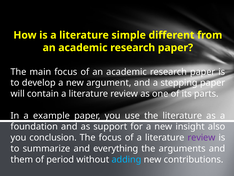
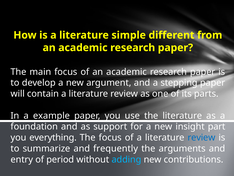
also: also -> part (217, 126)
conclusion: conclusion -> everything (53, 137)
review colour: purple -> blue (202, 137)
everything: everything -> frequently (116, 148)
them: them -> entry (22, 159)
